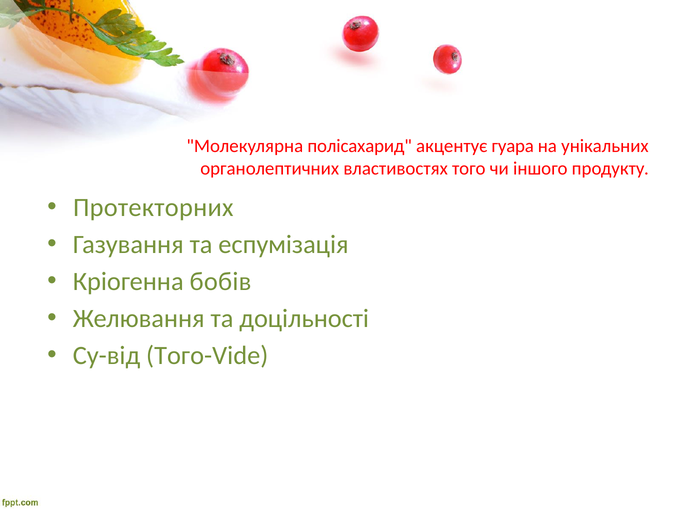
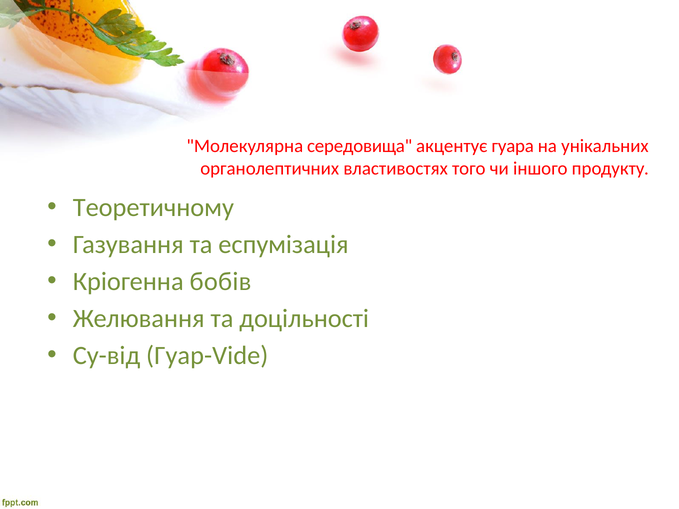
полісахарид: полісахарид -> середовища (360, 146)
Протекторних: Протекторних -> Теоретичному (153, 208)
Того-Vide: Того-Vide -> Гуар-Vide (207, 356)
